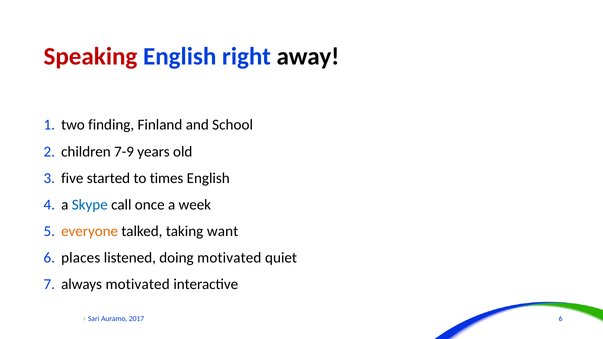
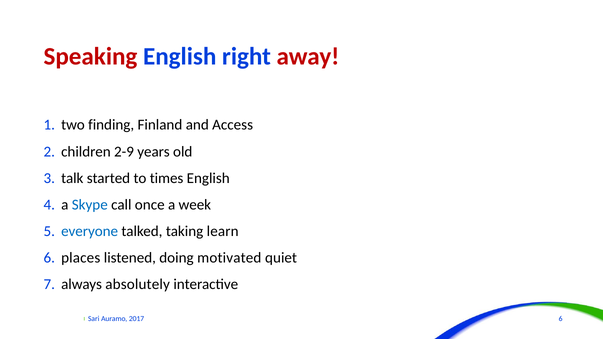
away colour: black -> red (308, 56)
School: School -> Access (233, 125)
7-9: 7-9 -> 2-9 (124, 152)
five: five -> talk (72, 178)
everyone colour: orange -> blue (90, 231)
want: want -> learn (223, 231)
always motivated: motivated -> absolutely (138, 285)
